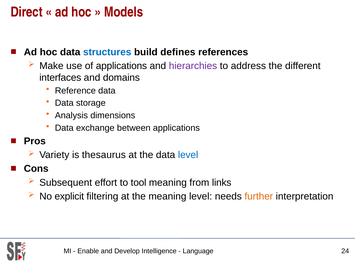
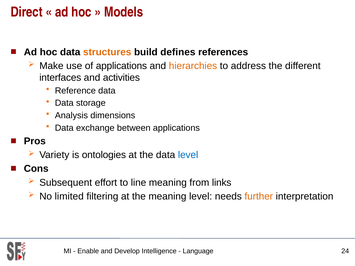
structures colour: blue -> orange (107, 52)
hierarchies colour: purple -> orange (193, 66)
domains: domains -> activities (121, 78)
thesaurus: thesaurus -> ontologies (104, 155)
tool: tool -> line (138, 183)
explicit: explicit -> limited (69, 196)
